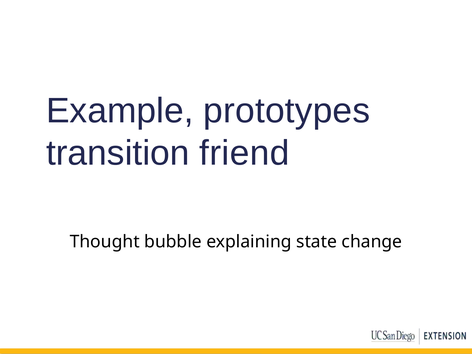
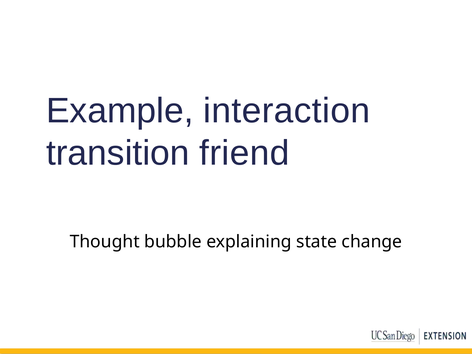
prototypes: prototypes -> interaction (287, 111)
